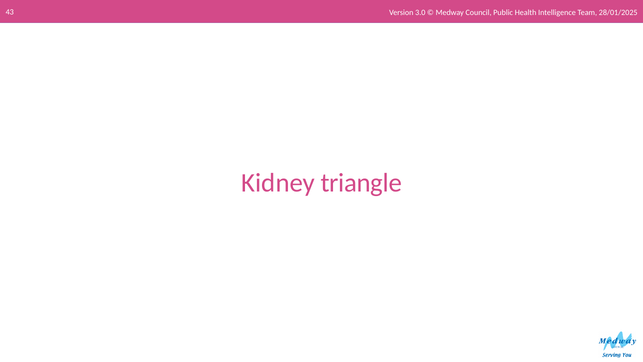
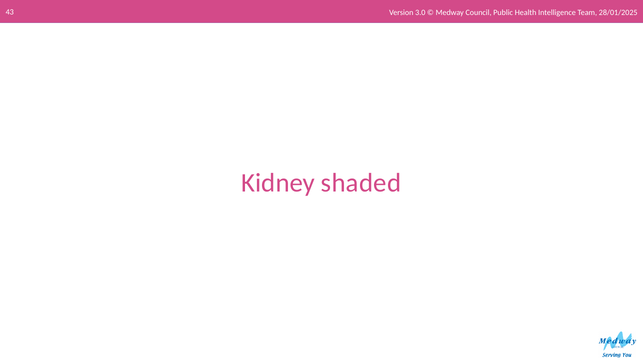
triangle: triangle -> shaded (361, 183)
